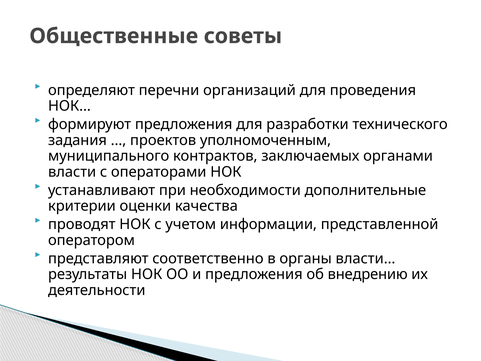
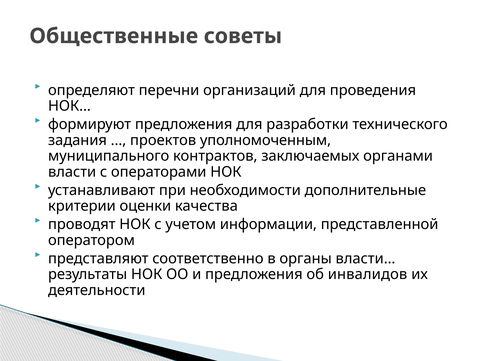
внедрению: внедрению -> инвалидов (368, 274)
